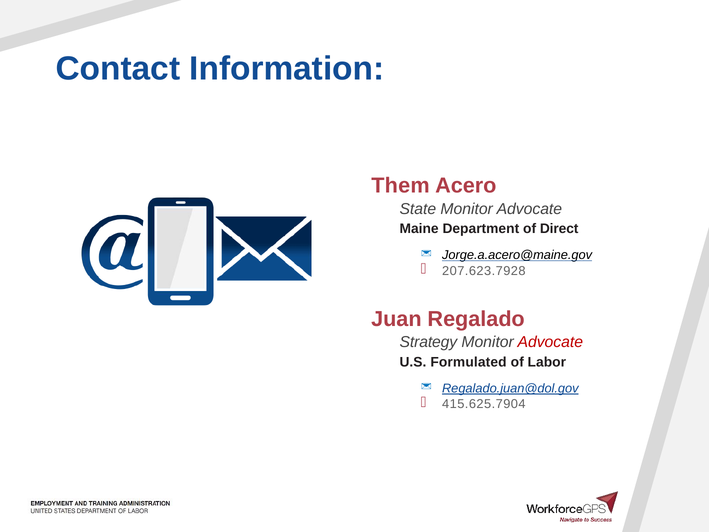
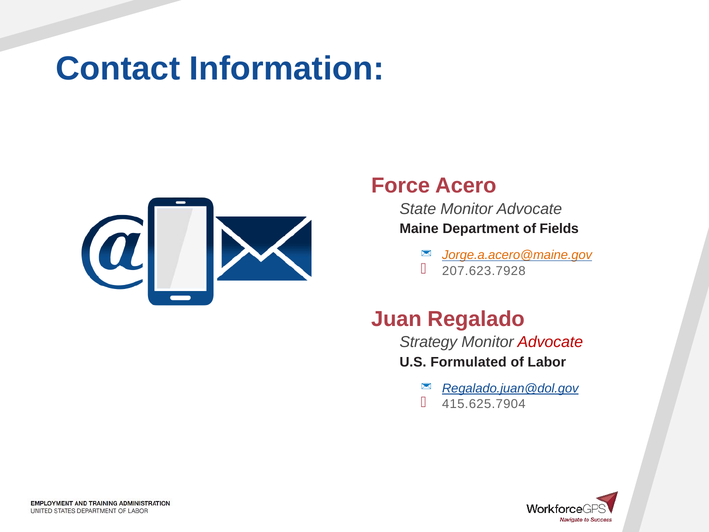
Them: Them -> Force (401, 186)
Direct: Direct -> Fields (559, 229)
Jorge.a.acero@maine.gov colour: black -> orange (517, 255)
